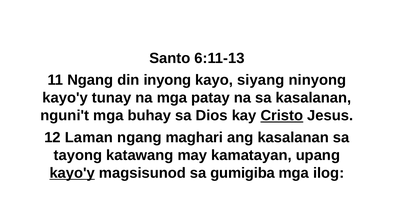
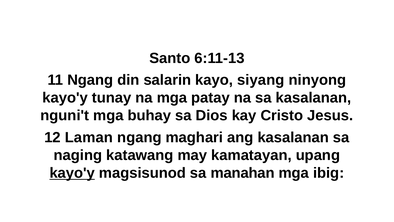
inyong: inyong -> salarin (167, 80)
Cristo underline: present -> none (282, 115)
tayong: tayong -> naging (78, 155)
gumigiba: gumigiba -> manahan (243, 173)
ilog: ilog -> ibig (329, 173)
